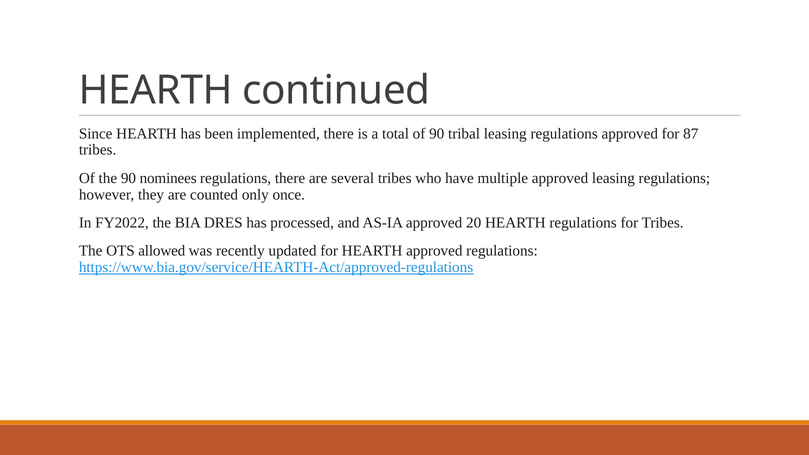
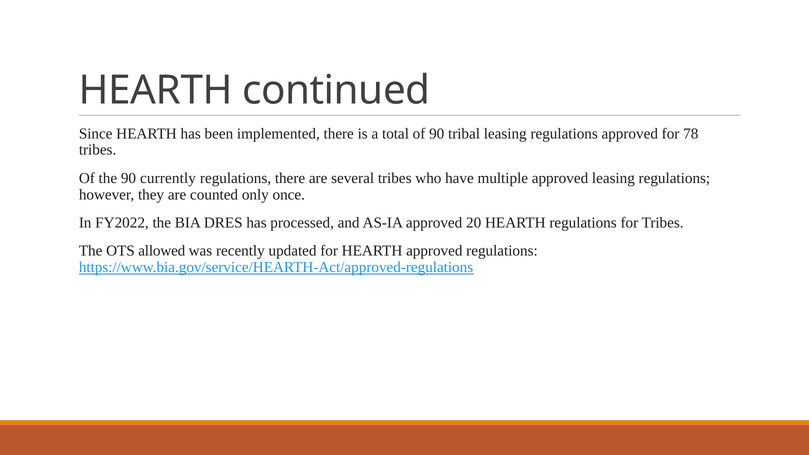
87: 87 -> 78 (691, 134)
nominees: nominees -> currently (168, 178)
